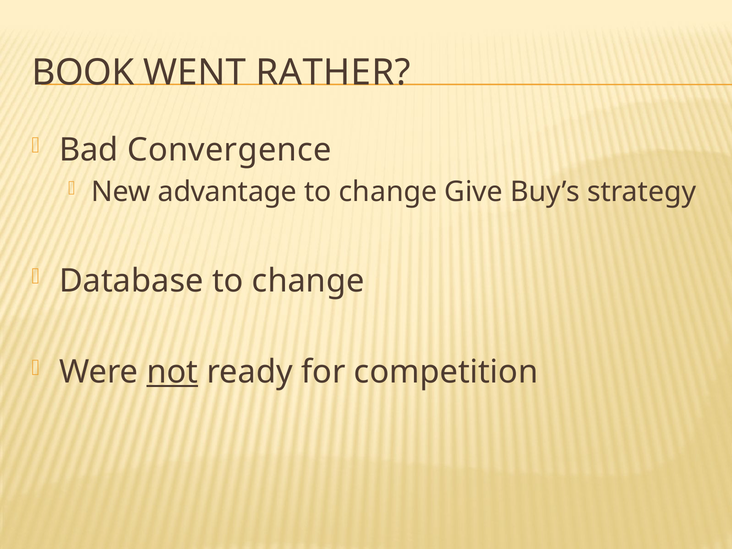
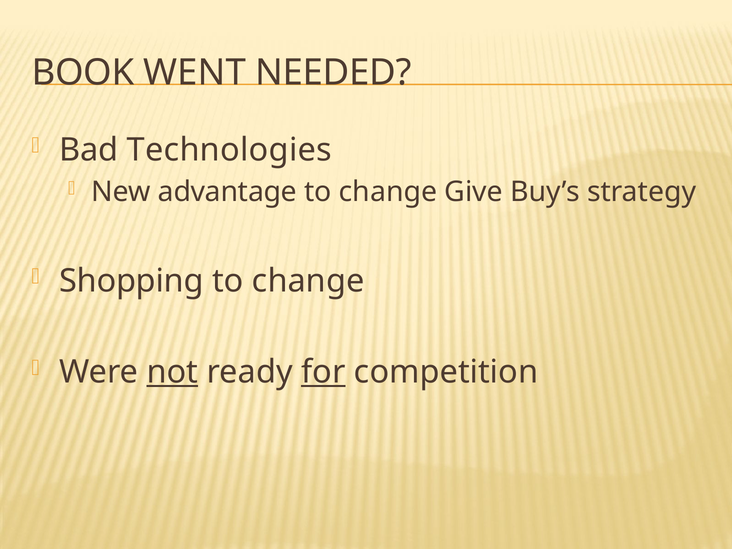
RATHER: RATHER -> NEEDED (333, 73)
Convergence: Convergence -> Technologies (229, 150)
Database: Database -> Shopping (131, 281)
for underline: none -> present (323, 372)
